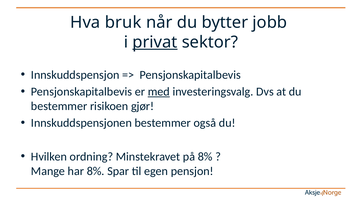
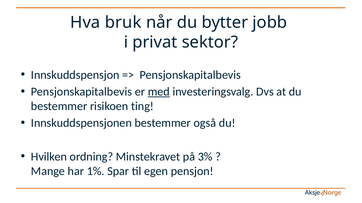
privat underline: present -> none (155, 42)
gjør: gjør -> ting (142, 106)
på 8%: 8% -> 3% (205, 157)
har 8%: 8% -> 1% (96, 172)
